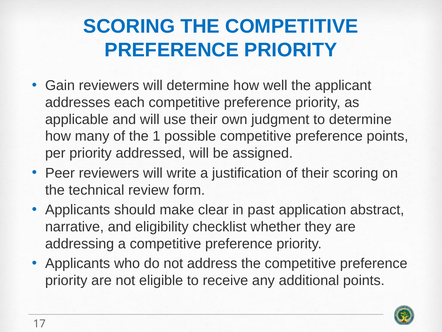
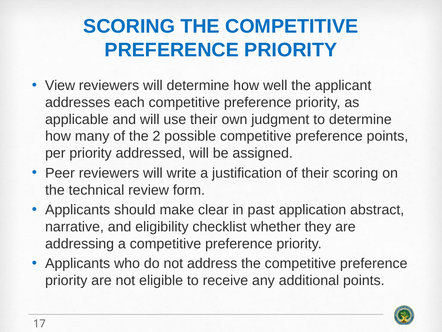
Gain: Gain -> View (60, 85)
1: 1 -> 2 (156, 136)
